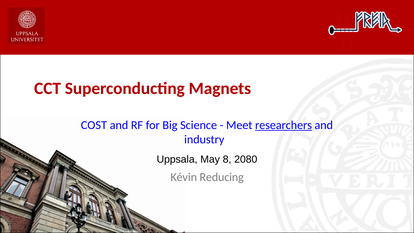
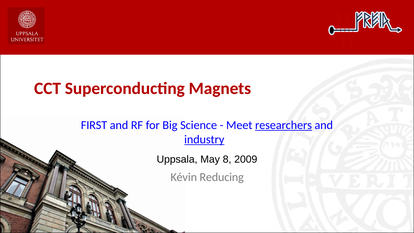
COST: COST -> FIRST (94, 125)
industry underline: none -> present (204, 140)
2080: 2080 -> 2009 (246, 159)
